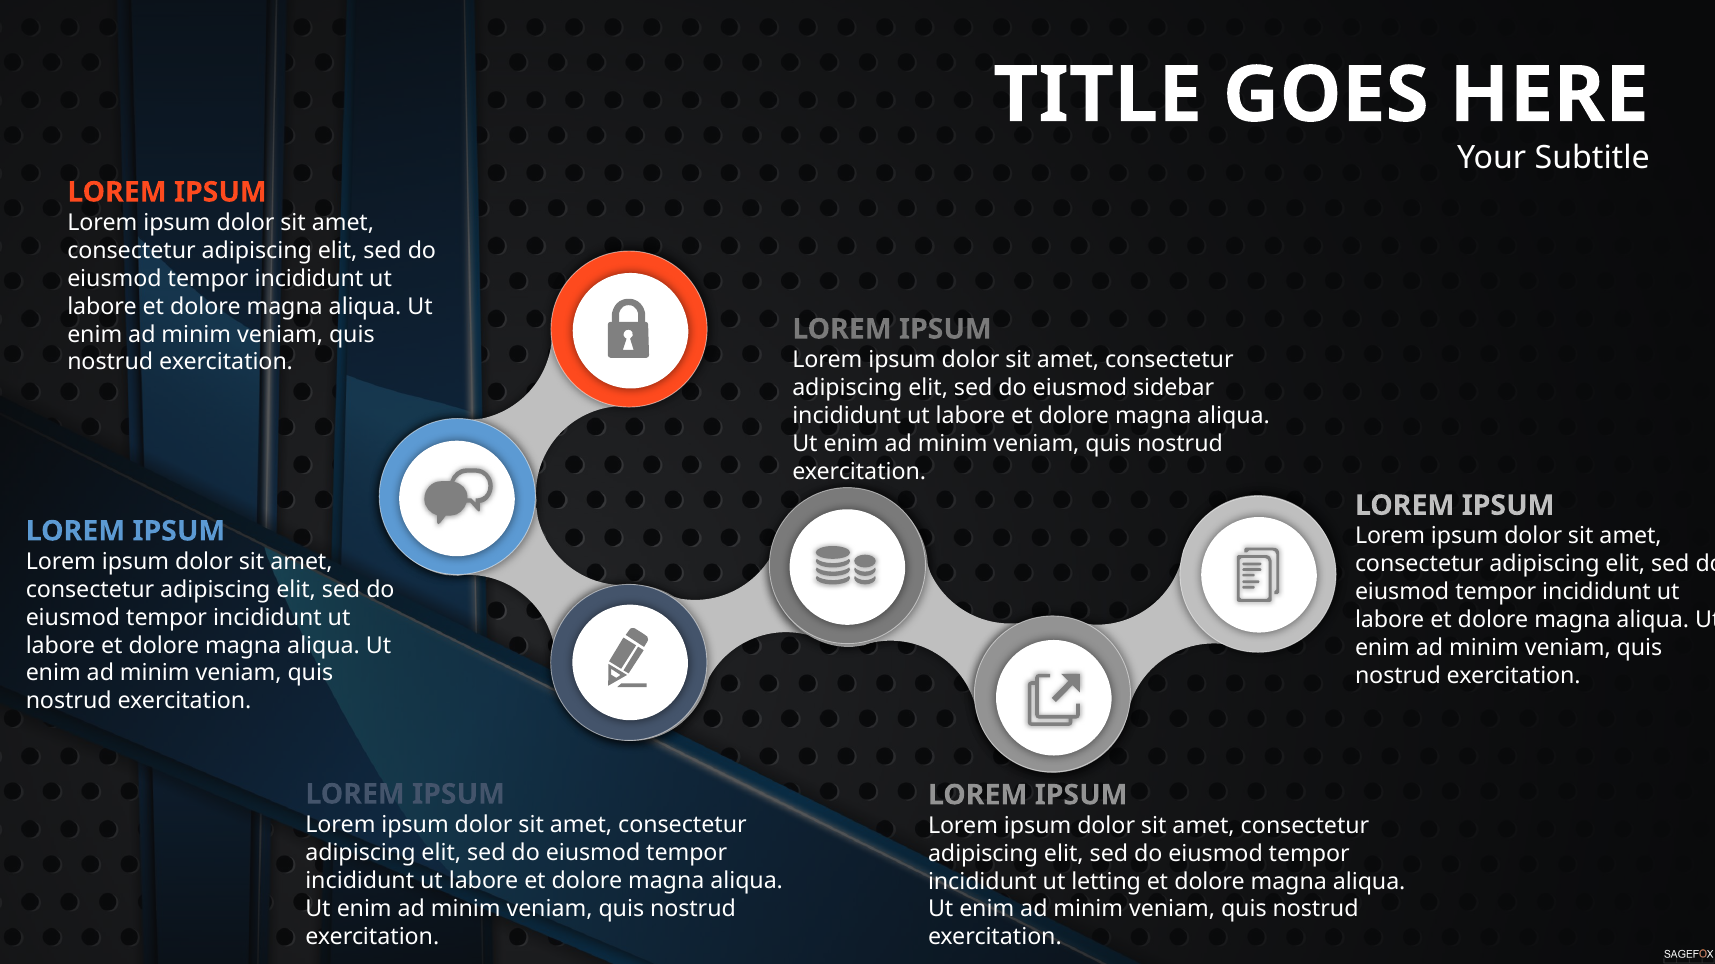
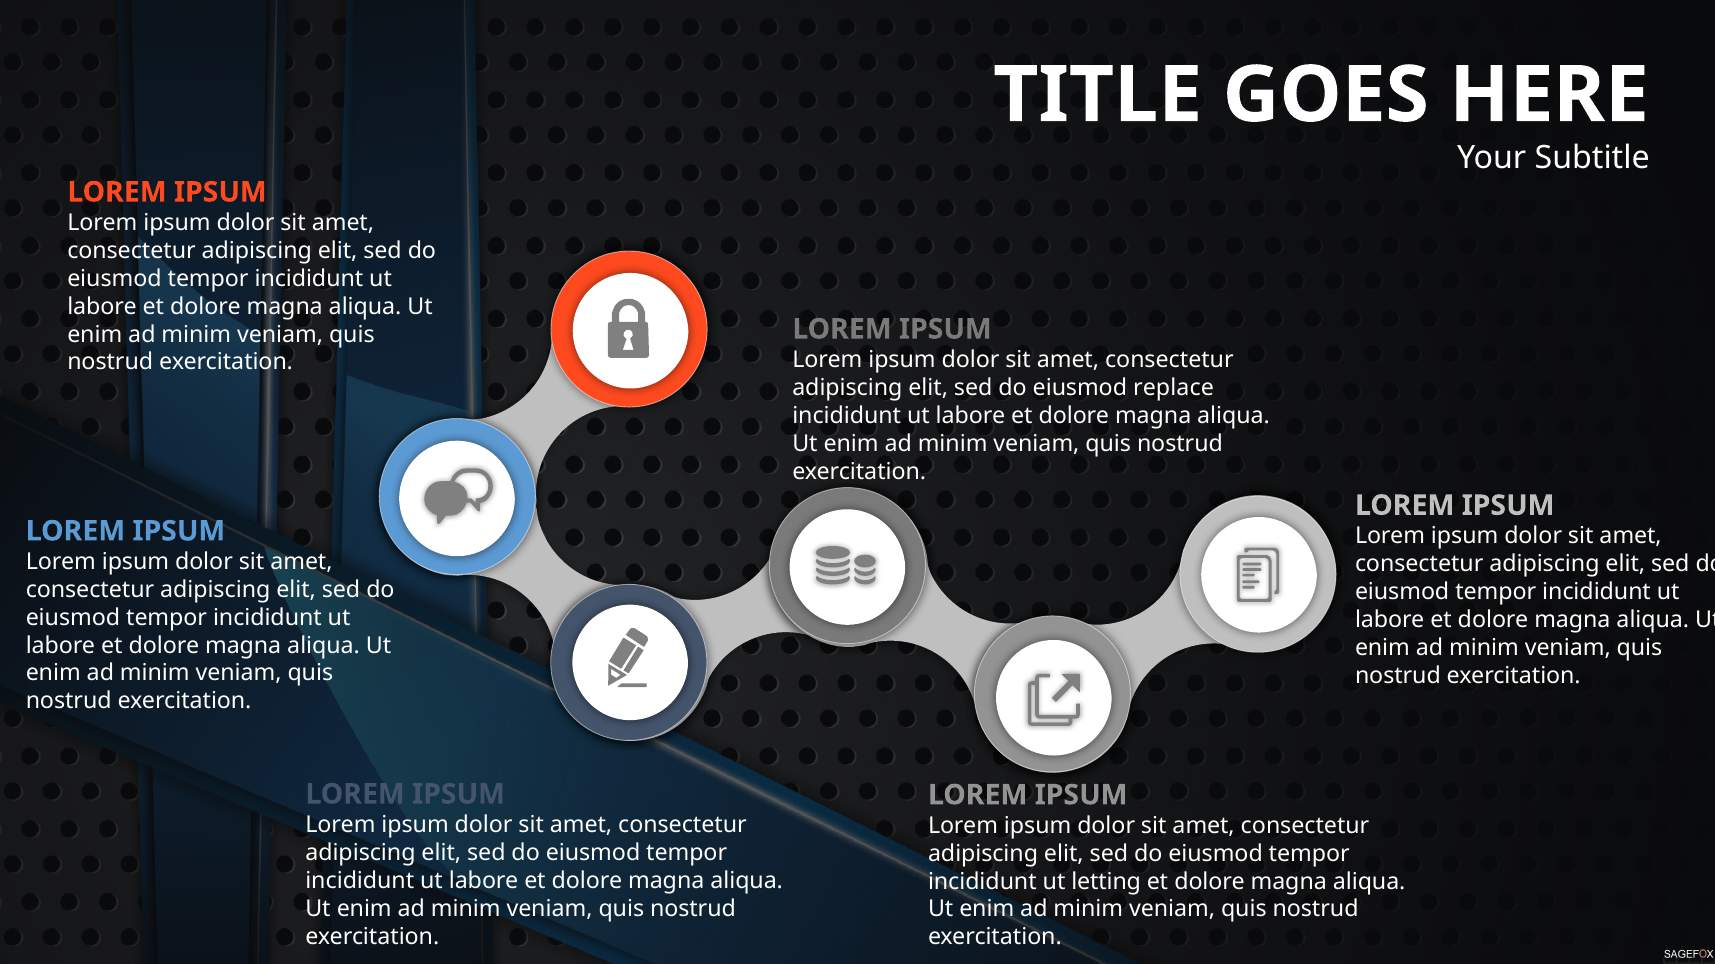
sidebar: sidebar -> replace (1174, 388)
